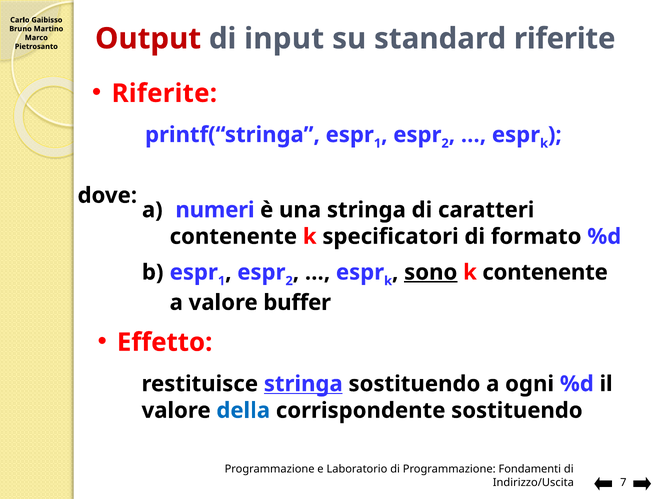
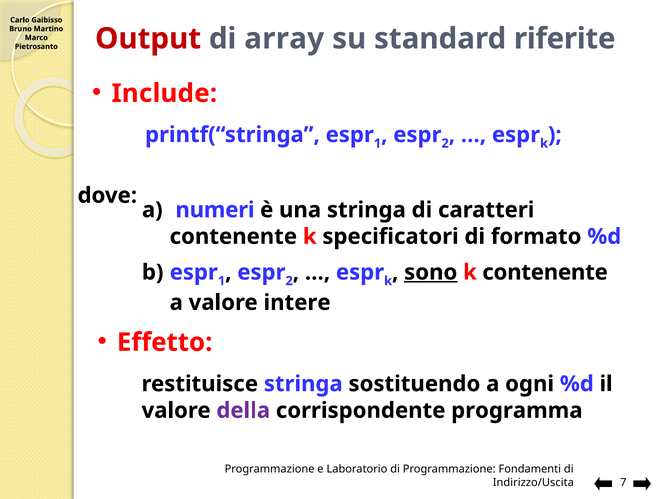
input: input -> array (284, 39)
Riferite: Riferite -> Include (164, 93)
buffer: buffer -> intere (297, 302)
stringa underline: present -> none (303, 384)
della colour: blue -> purple (243, 410)
corrispondente sostituendo: sostituendo -> programma (517, 410)
